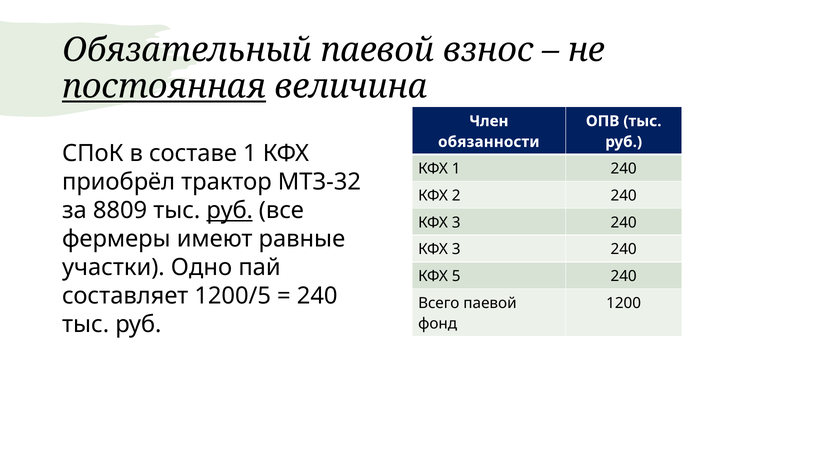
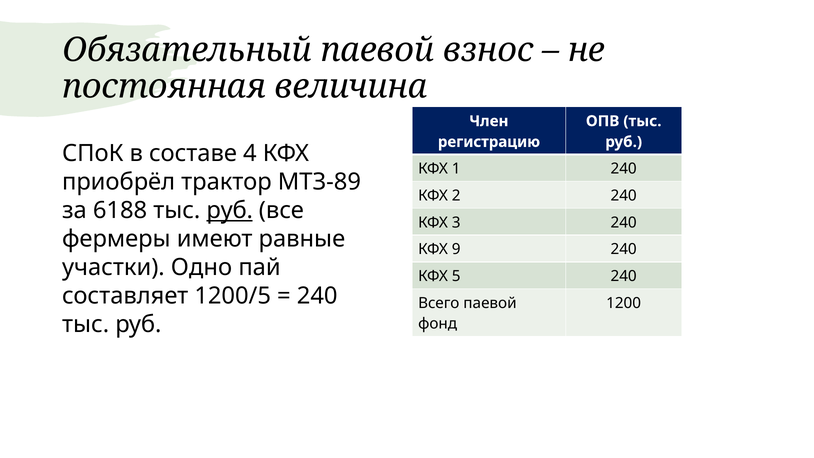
постоянная underline: present -> none (164, 87)
обязанности: обязанности -> регистрацию (489, 142)
составе 1: 1 -> 4 (250, 153)
МТЗ-32: МТЗ-32 -> МТЗ-89 (319, 182)
8809: 8809 -> 6188 (120, 210)
3: 3 -> 9 (456, 249)
